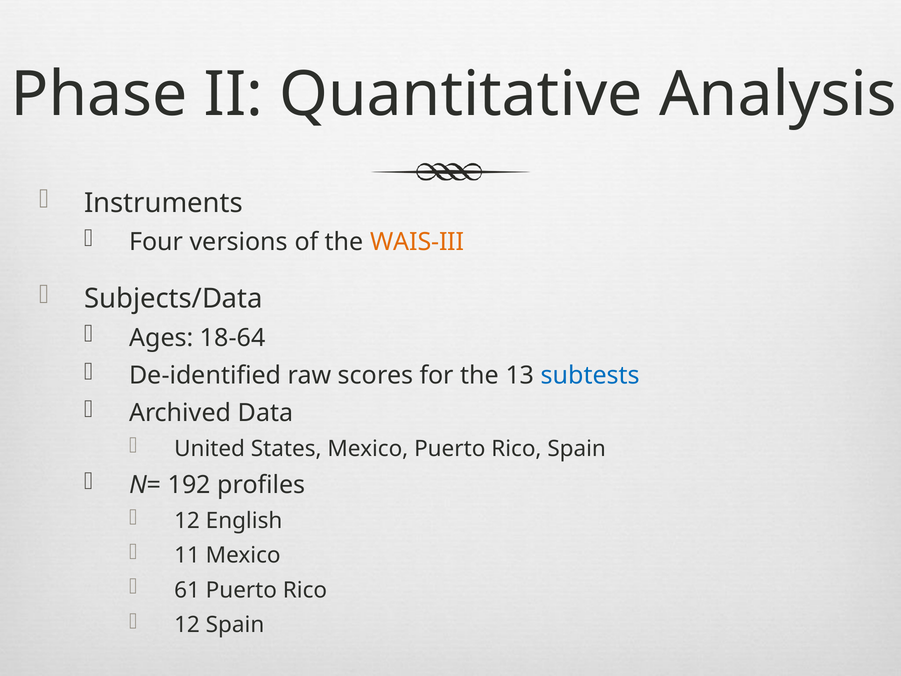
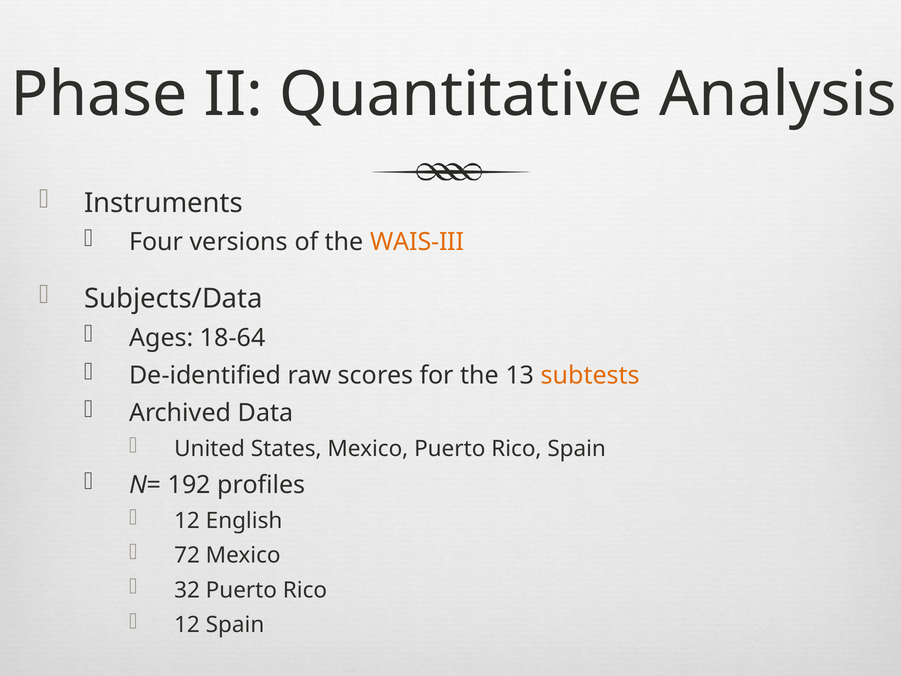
subtests colour: blue -> orange (590, 375)
11: 11 -> 72 (187, 555)
61: 61 -> 32 (187, 590)
